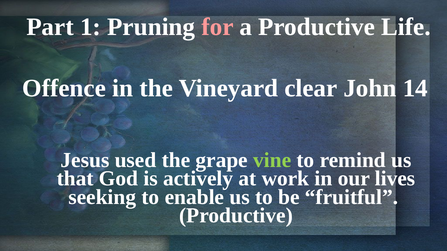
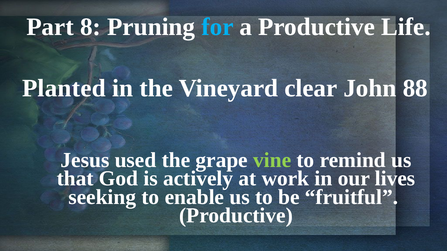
1: 1 -> 8 (90, 27)
for colour: pink -> light blue (218, 27)
Offence: Offence -> Planted (64, 88)
14: 14 -> 88 (415, 88)
